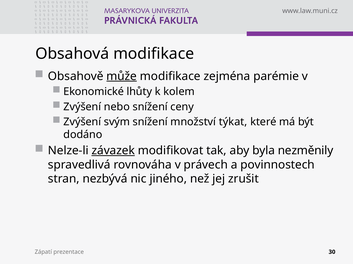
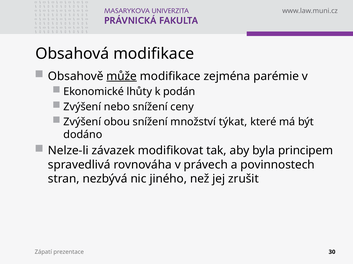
kolem: kolem -> podán (179, 92)
svým: svým -> obou (117, 122)
závazek underline: present -> none (113, 151)
nezměnily: nezměnily -> principem (306, 151)
